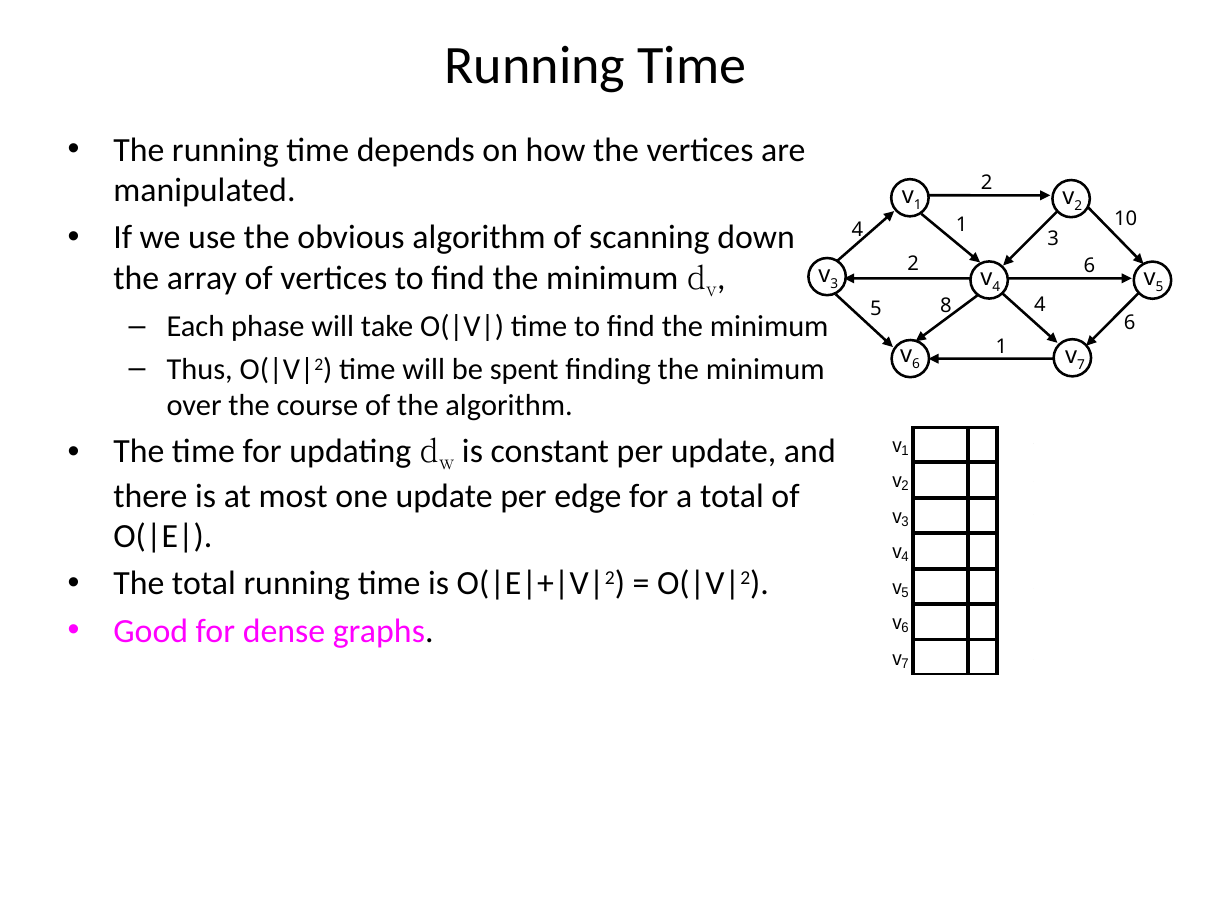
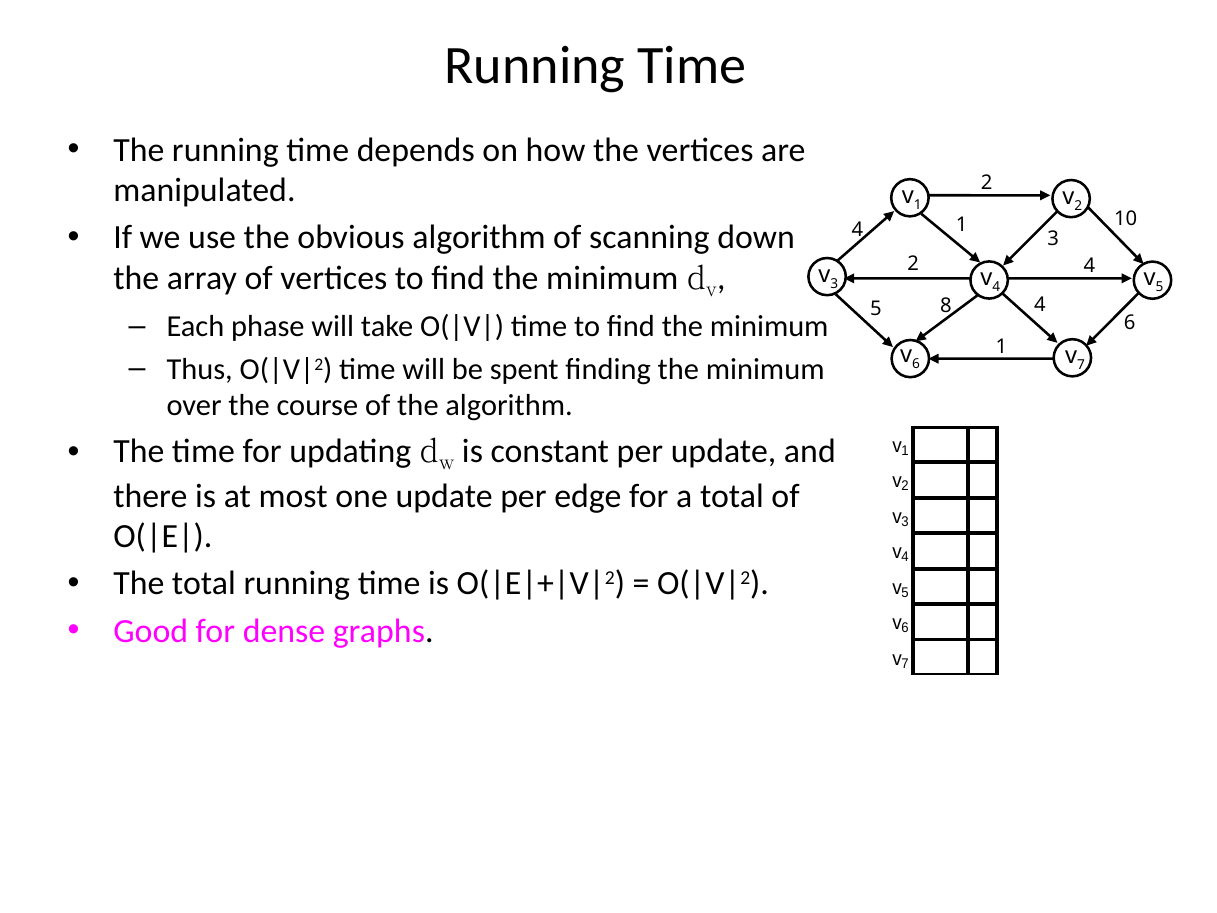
2 6: 6 -> 4 (1089, 266)
